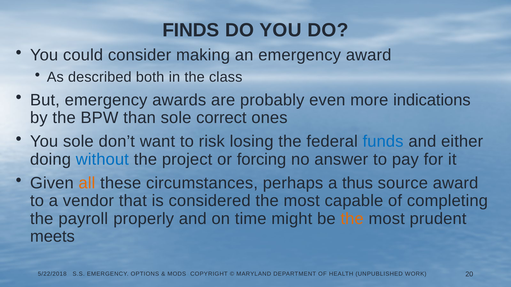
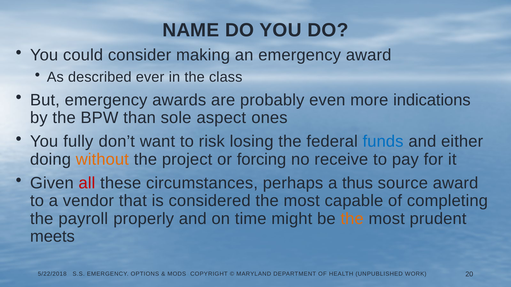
FINDS: FINDS -> NAME (191, 30)
both: both -> ever (150, 77)
correct: correct -> aspect (221, 118)
You sole: sole -> fully (78, 142)
without colour: blue -> orange (102, 160)
answer: answer -> receive (341, 160)
all colour: orange -> red (87, 183)
